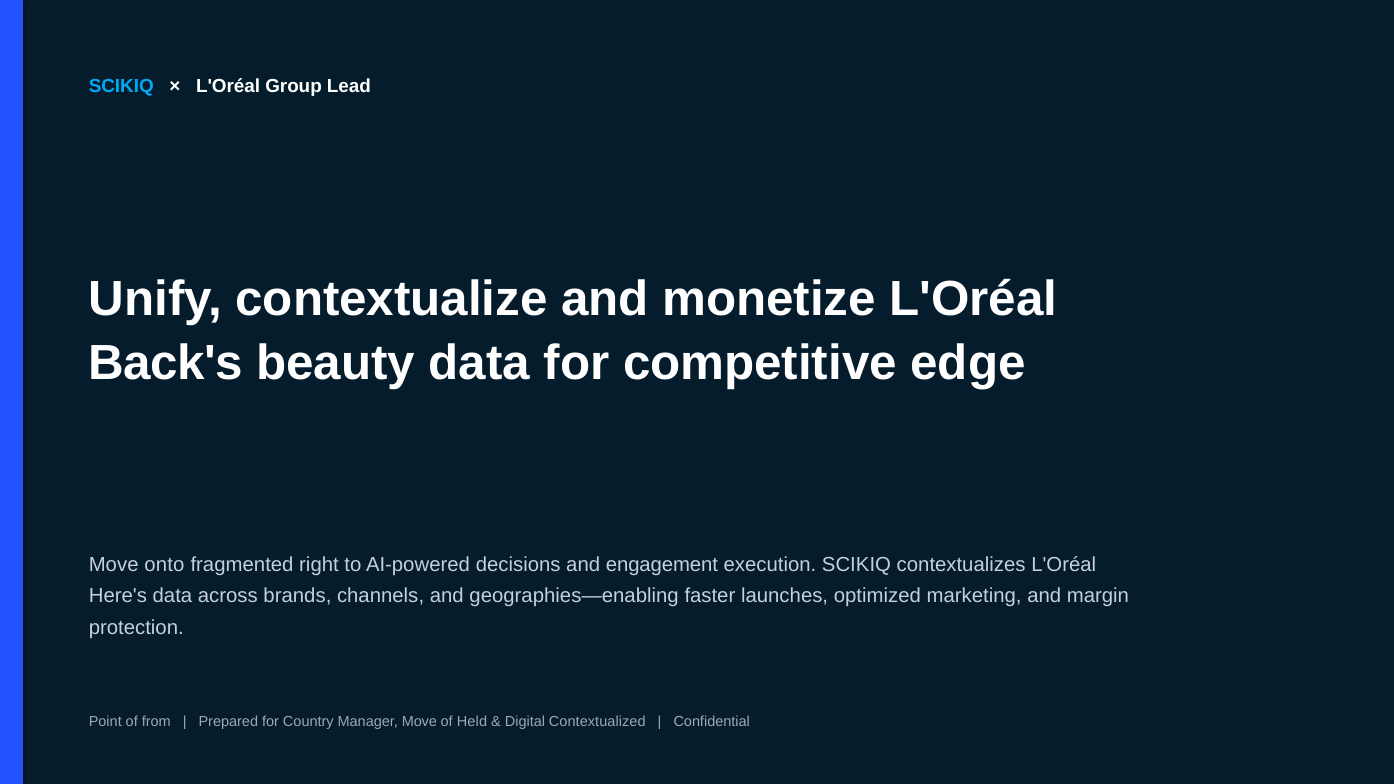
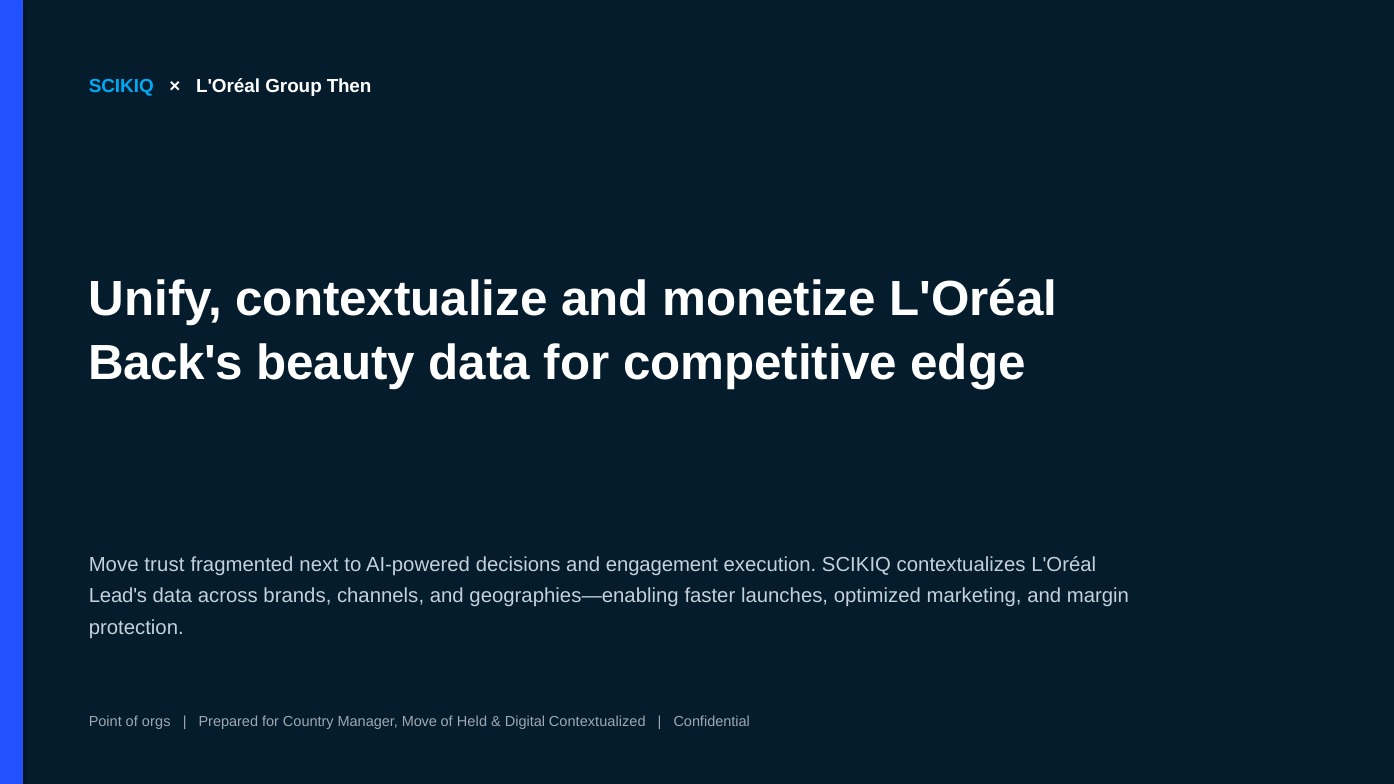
Lead: Lead -> Then (349, 86)
onto: onto -> trust (164, 565)
right: right -> next (319, 565)
Here's: Here's -> Lead's (118, 596)
from: from -> orgs (156, 722)
